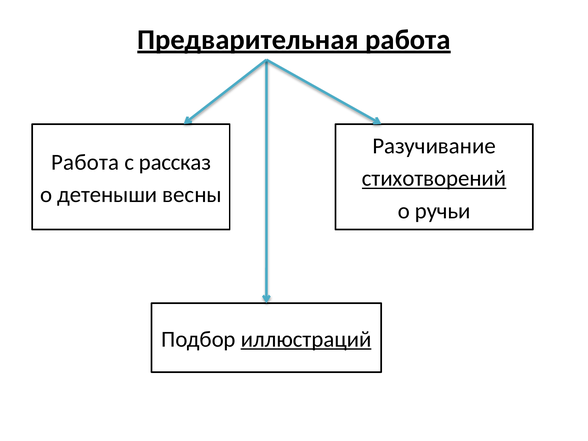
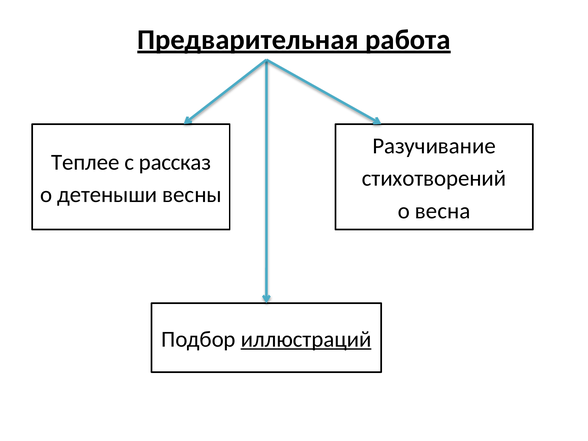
Работа: Работа -> Теплее (85, 162)
стихотворений underline: present -> none (434, 178)
ручьи: ручьи -> весна (443, 211)
